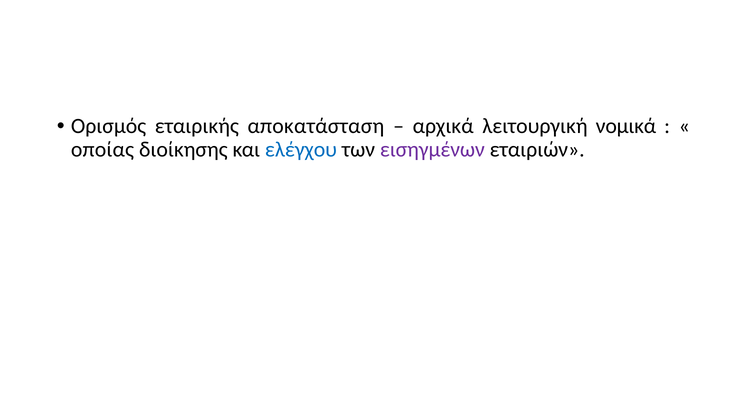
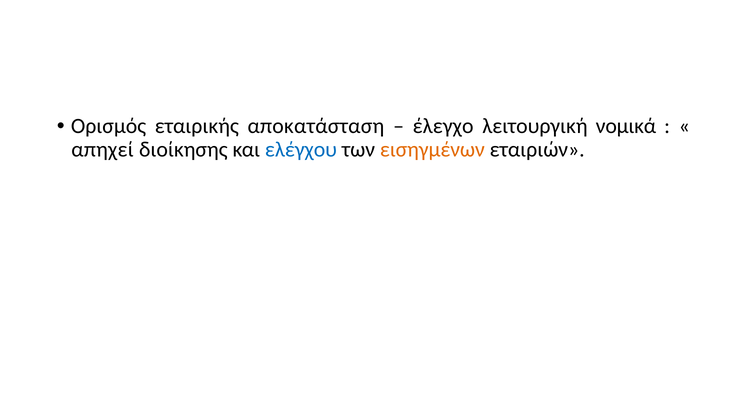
αρχικά: αρχικά -> έλεγχο (443, 126)
οποίας: οποίας -> απηχεί (102, 150)
εισηγμένων colour: purple -> orange (432, 150)
